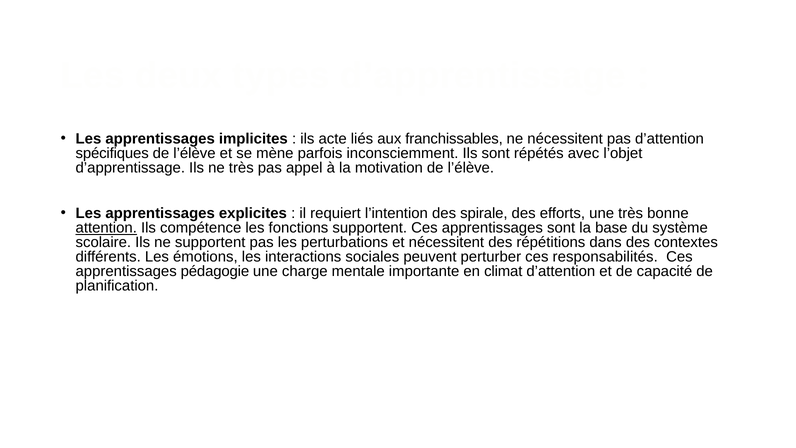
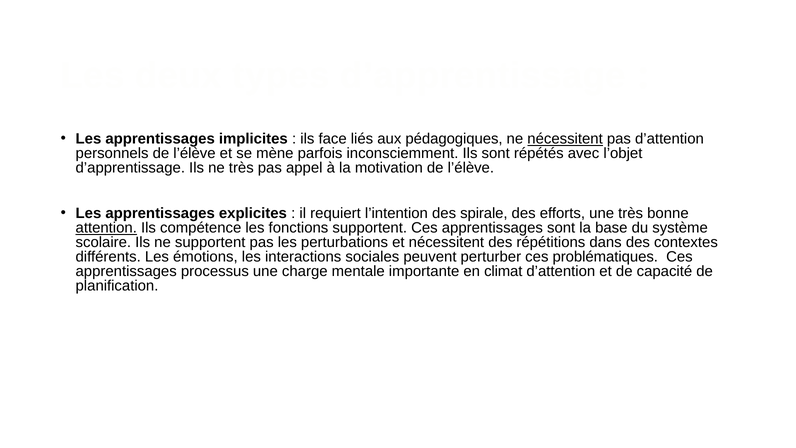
acte: acte -> face (333, 139)
franchissables: franchissables -> pédagogiques (454, 139)
nécessitent underline: none -> present (565, 139)
spécifiques: spécifiques -> personnels (112, 153)
responsabilités: responsabilités -> problématiques (605, 257)
pédagogie: pédagogie -> processus (215, 271)
